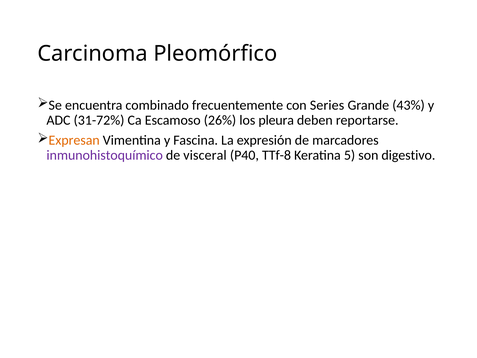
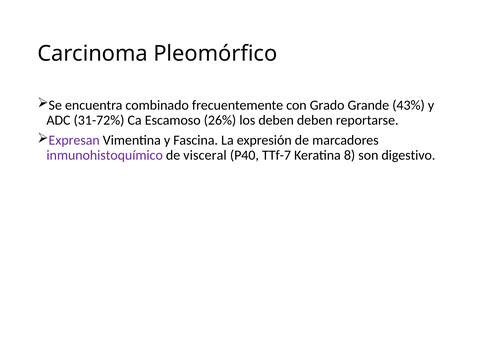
Series: Series -> Grado (327, 105)
los pleura: pleura -> deben (276, 120)
Expresan colour: orange -> purple (74, 140)
TTf-8: TTf-8 -> TTf-7 (277, 155)
5: 5 -> 8 (350, 155)
